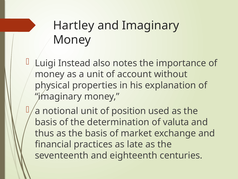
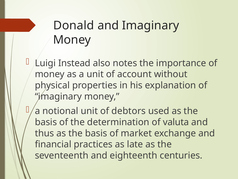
Hartley: Hartley -> Donald (74, 25)
position: position -> debtors (129, 111)
